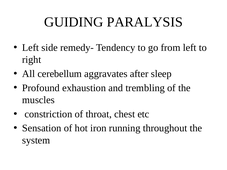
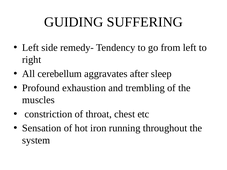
PARALYSIS: PARALYSIS -> SUFFERING (145, 22)
